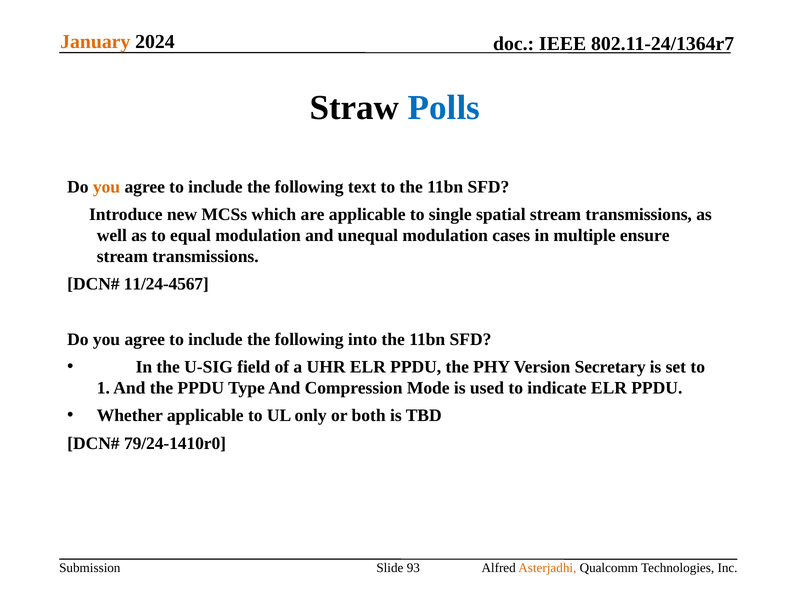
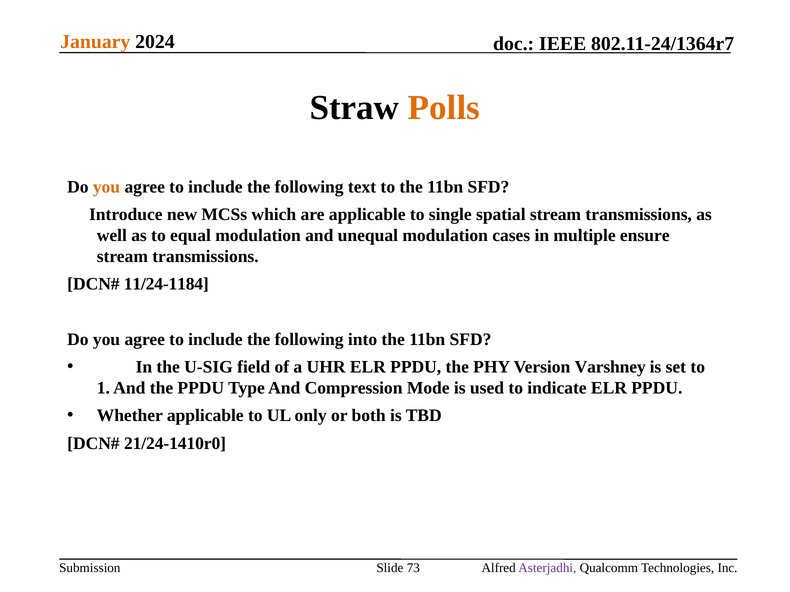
Polls colour: blue -> orange (444, 108)
11/24-4567: 11/24-4567 -> 11/24-1184 (166, 284)
Secretary: Secretary -> Varshney (610, 367)
79/24-1410r0: 79/24-1410r0 -> 21/24-1410r0 (175, 444)
93: 93 -> 73 (413, 568)
Asterjadhi colour: orange -> purple (547, 568)
